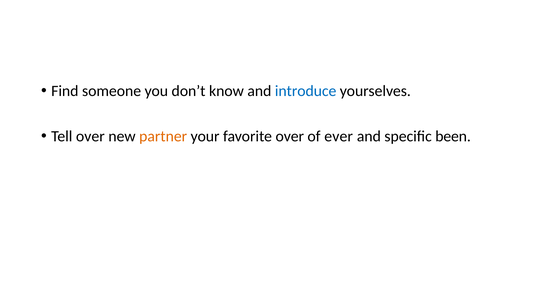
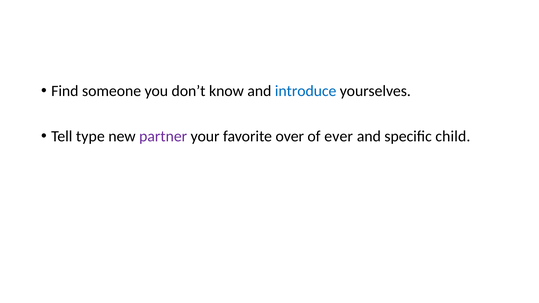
Tell over: over -> type (90, 136)
partner colour: orange -> purple (163, 136)
been: been -> child (453, 136)
